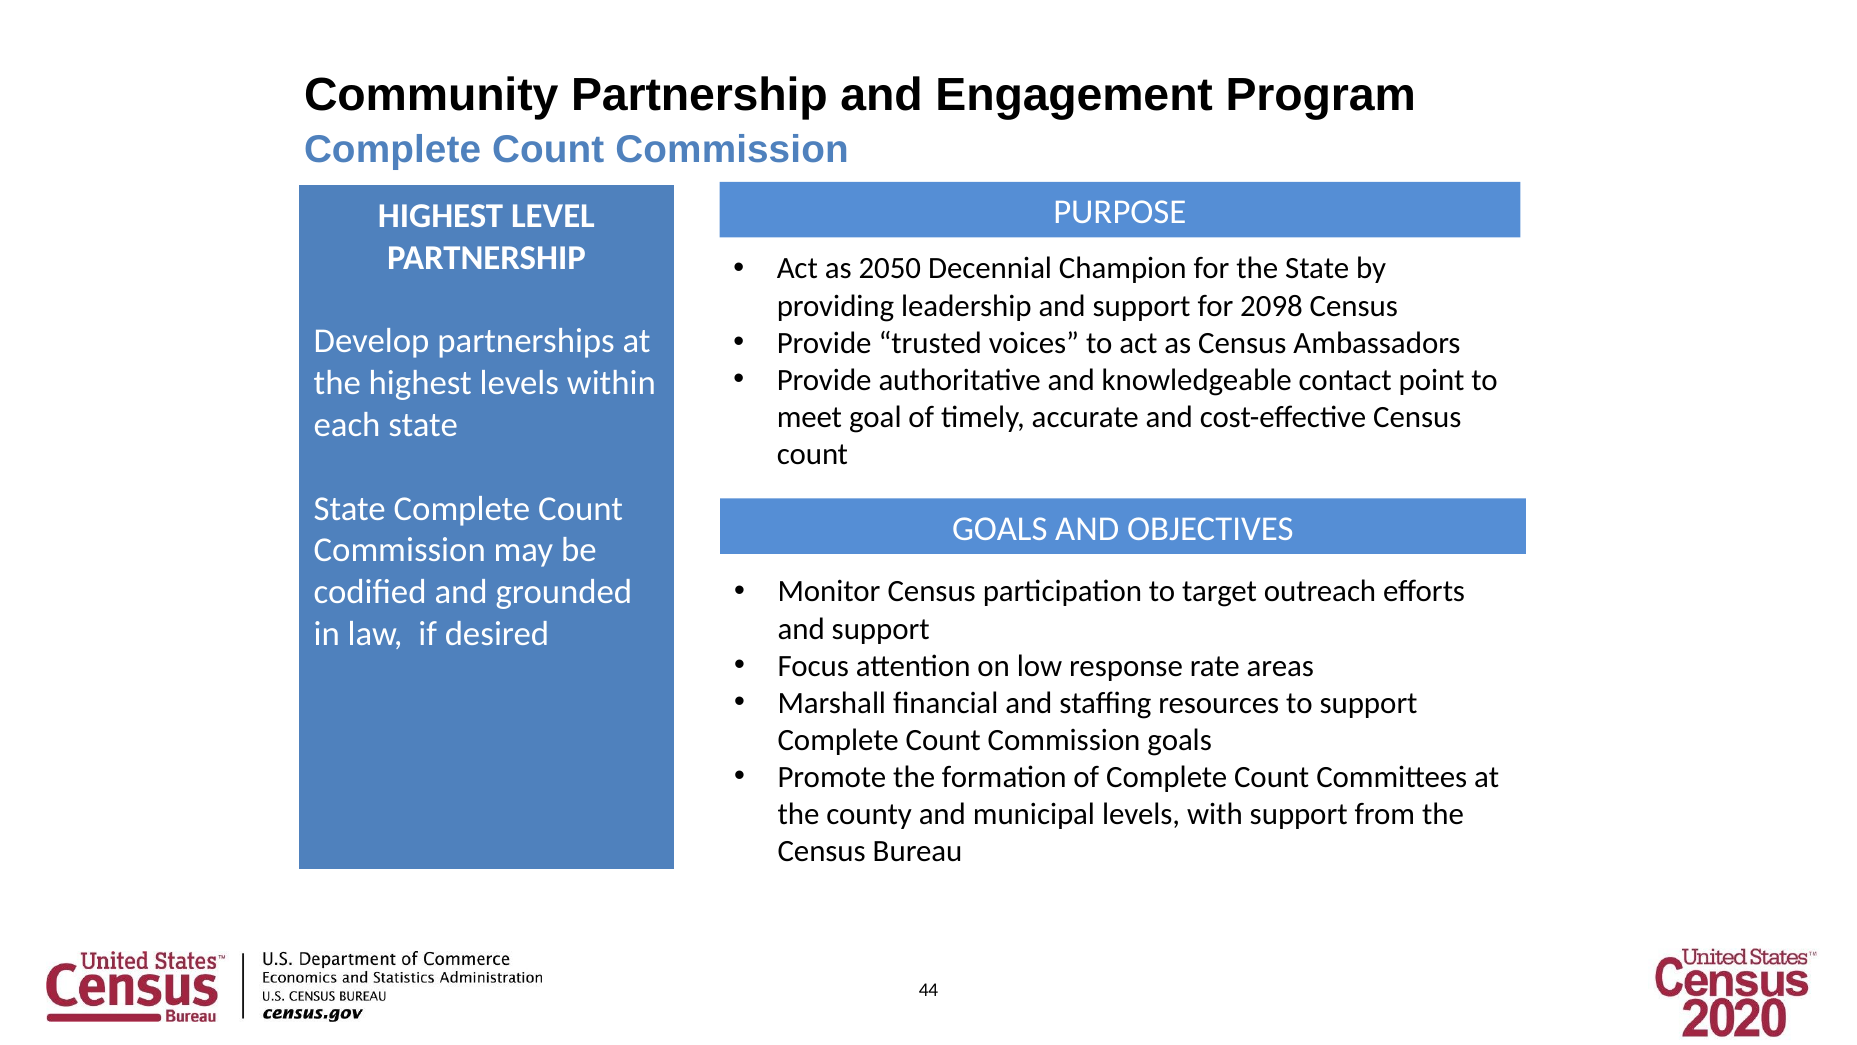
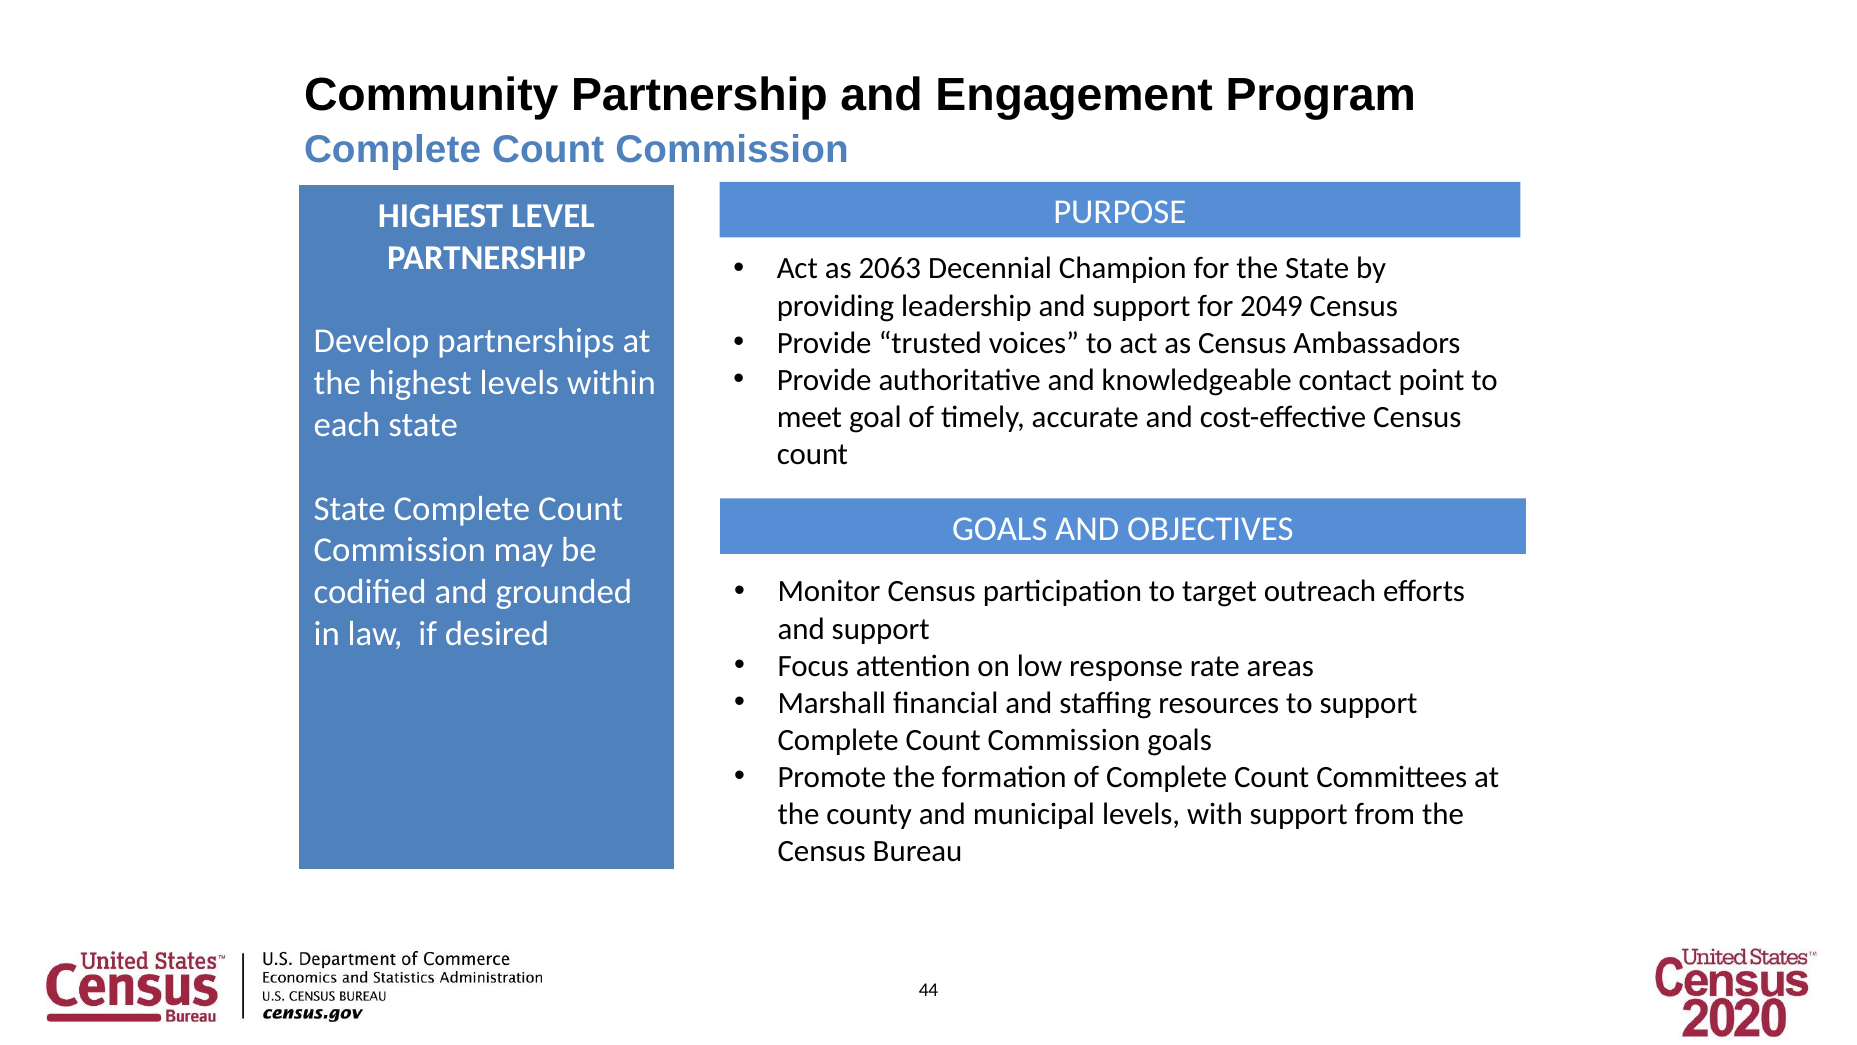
2050: 2050 -> 2063 (890, 269)
2098: 2098 -> 2049 (1272, 306)
